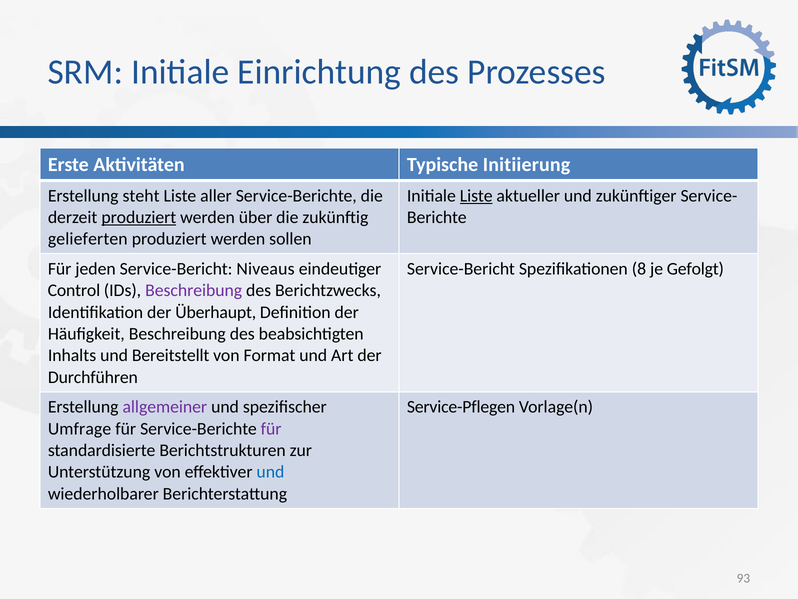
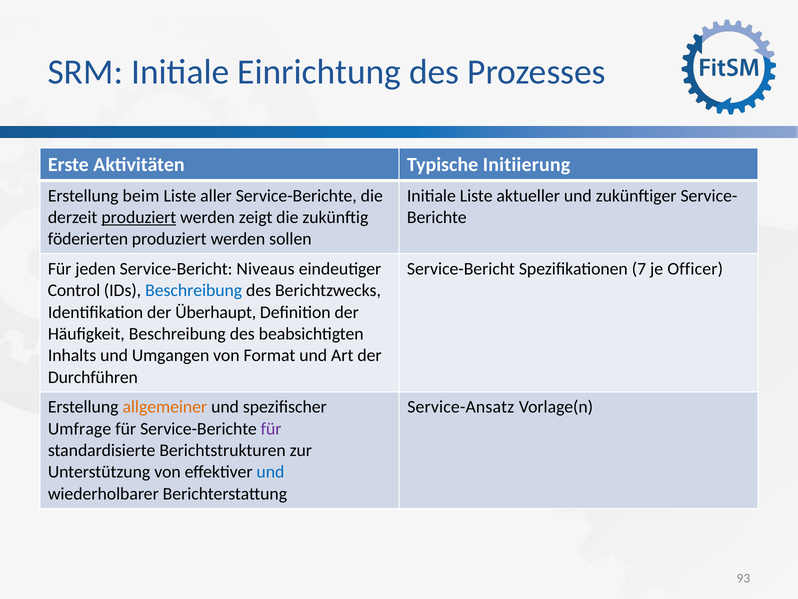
steht: steht -> beim (141, 196)
Liste underline: present -> none (476, 196)
über: über -> zeigt (256, 217)
gelieferten: gelieferten -> föderierten (88, 239)
8: 8 -> 7 (639, 269)
Gefolgt: Gefolgt -> Officer (695, 269)
Beschreibung colour: purple -> blue (194, 290)
Bereitstellt: Bereitstellt -> Umgangen (171, 355)
allgemeiner colour: purple -> orange (165, 407)
Service-Pflegen: Service-Pflegen -> Service-Ansatz (461, 407)
